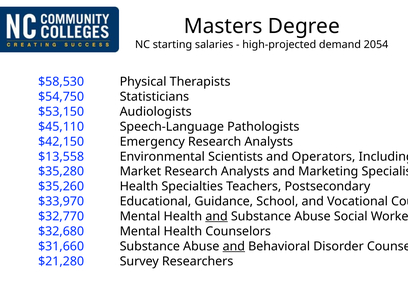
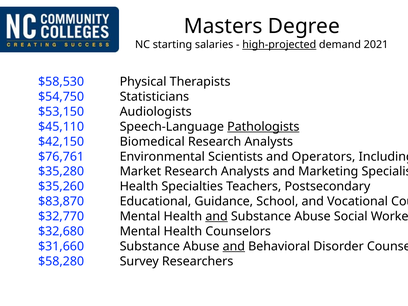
high-projected underline: none -> present (279, 45)
2054: 2054 -> 2021 (376, 45)
Pathologists underline: none -> present (263, 127)
Emergency: Emergency -> Biomedical (152, 142)
$13,558: $13,558 -> $76,761 (61, 157)
$33,970: $33,970 -> $83,870 (61, 201)
$21,280: $21,280 -> $58,280 (61, 261)
